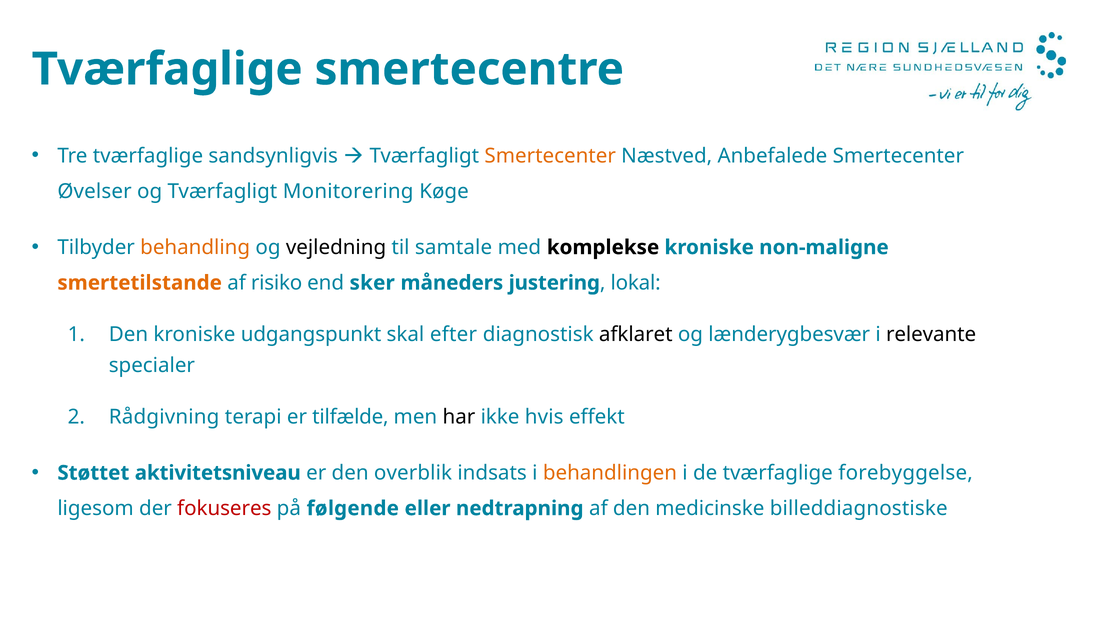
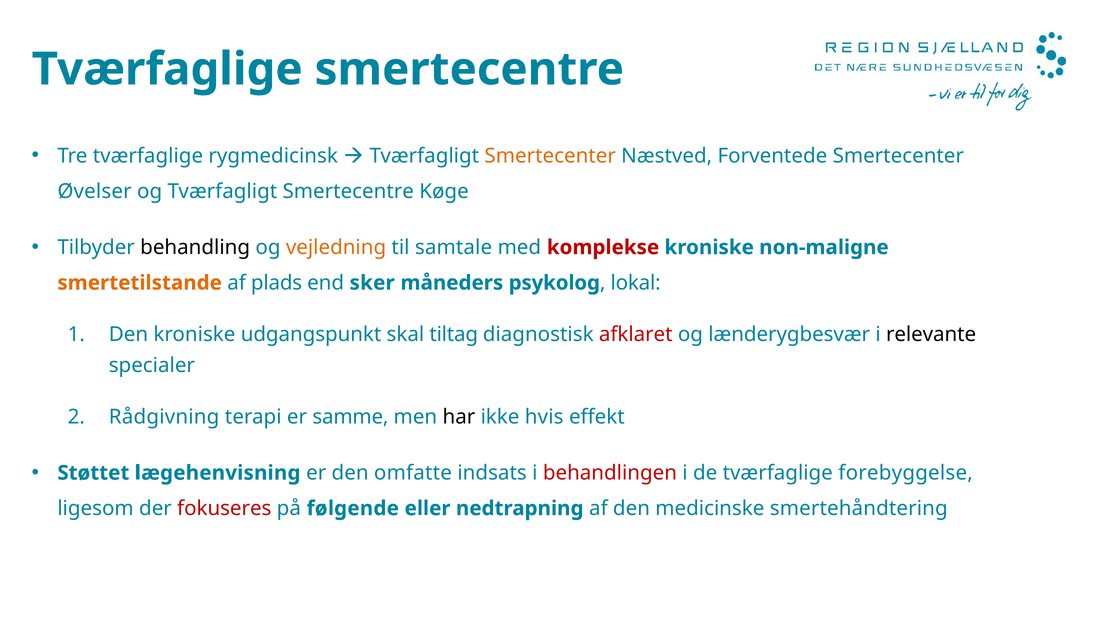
sandsynligvis: sandsynligvis -> rygmedicinsk (273, 156)
Anbefalede: Anbefalede -> Forventede (772, 156)
Tværfagligt Monitorering: Monitorering -> Smertecentre (348, 191)
behandling colour: orange -> black (195, 247)
vejledning colour: black -> orange (336, 247)
komplekse colour: black -> red (603, 247)
risiko: risiko -> plads (277, 283)
justering: justering -> psykolog (554, 283)
efter: efter -> tiltag (454, 334)
afklaret colour: black -> red (636, 334)
tilfælde: tilfælde -> samme (350, 417)
aktivitetsniveau: aktivitetsniveau -> lægehenvisning (218, 473)
overblik: overblik -> omfatte (413, 473)
behandlingen colour: orange -> red (610, 473)
billeddiagnostiske: billeddiagnostiske -> smertehåndtering (859, 508)
